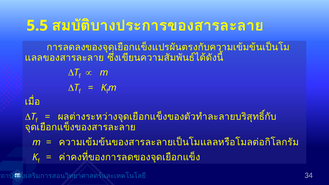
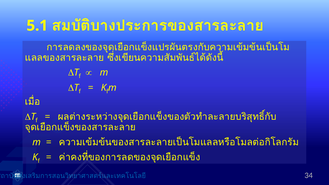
5.5: 5.5 -> 5.1 (37, 26)
